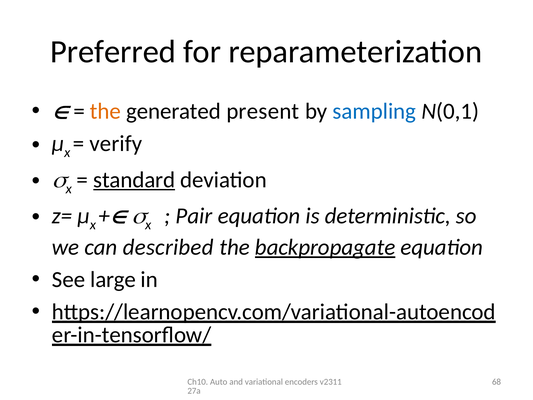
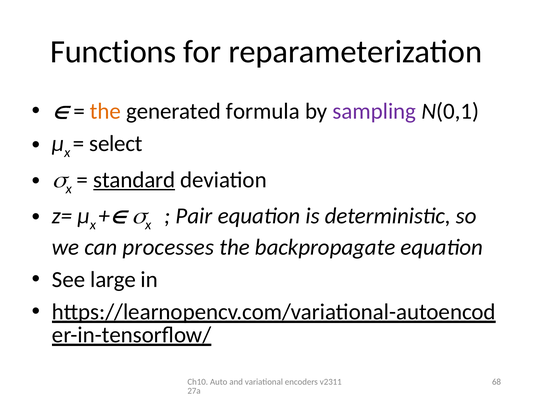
Preferred: Preferred -> Functions (113, 52)
present: present -> formula (263, 111)
sampling colour: blue -> purple (374, 111)
verify: verify -> select (116, 144)
described: described -> processes (168, 247)
backpropagate underline: present -> none (325, 247)
